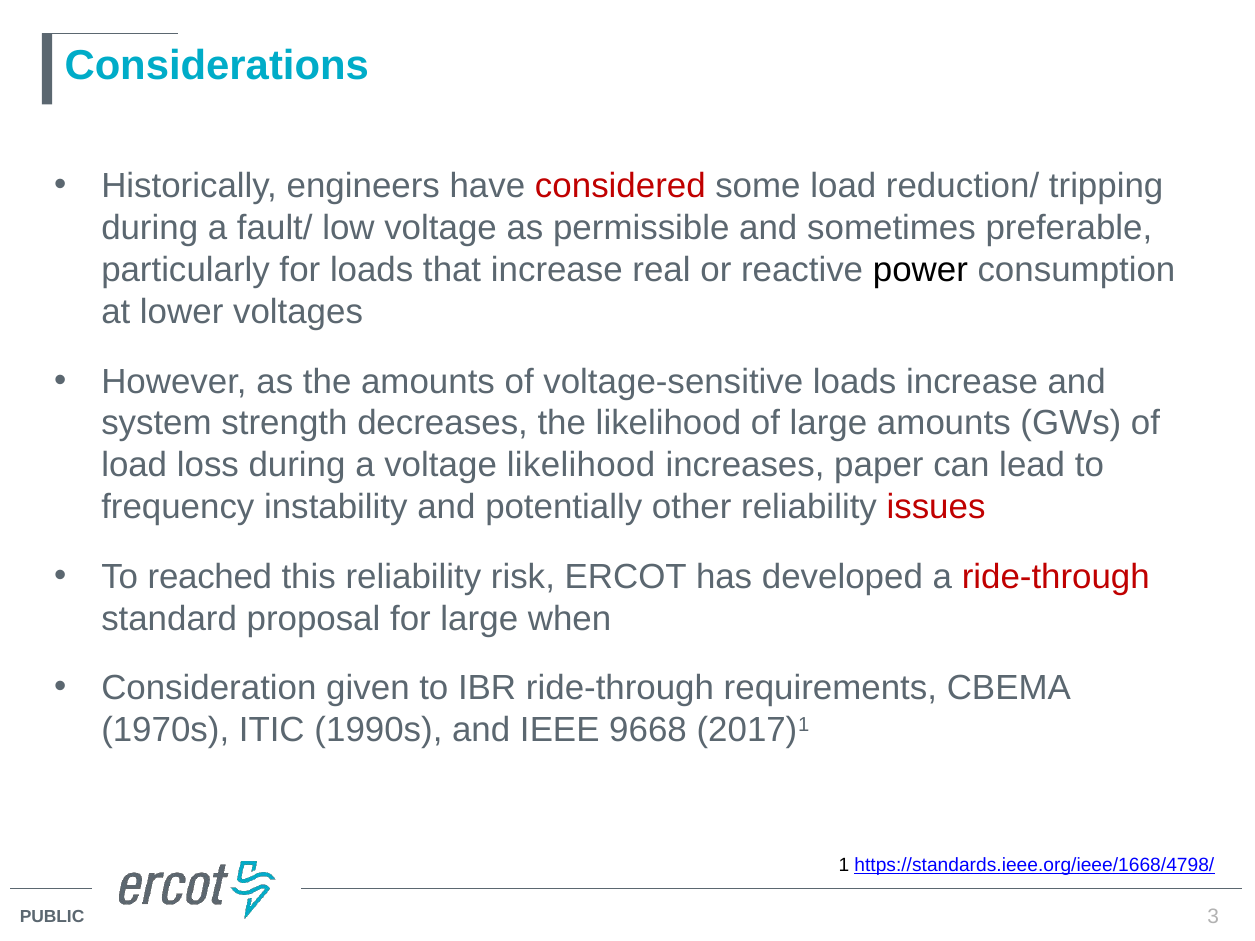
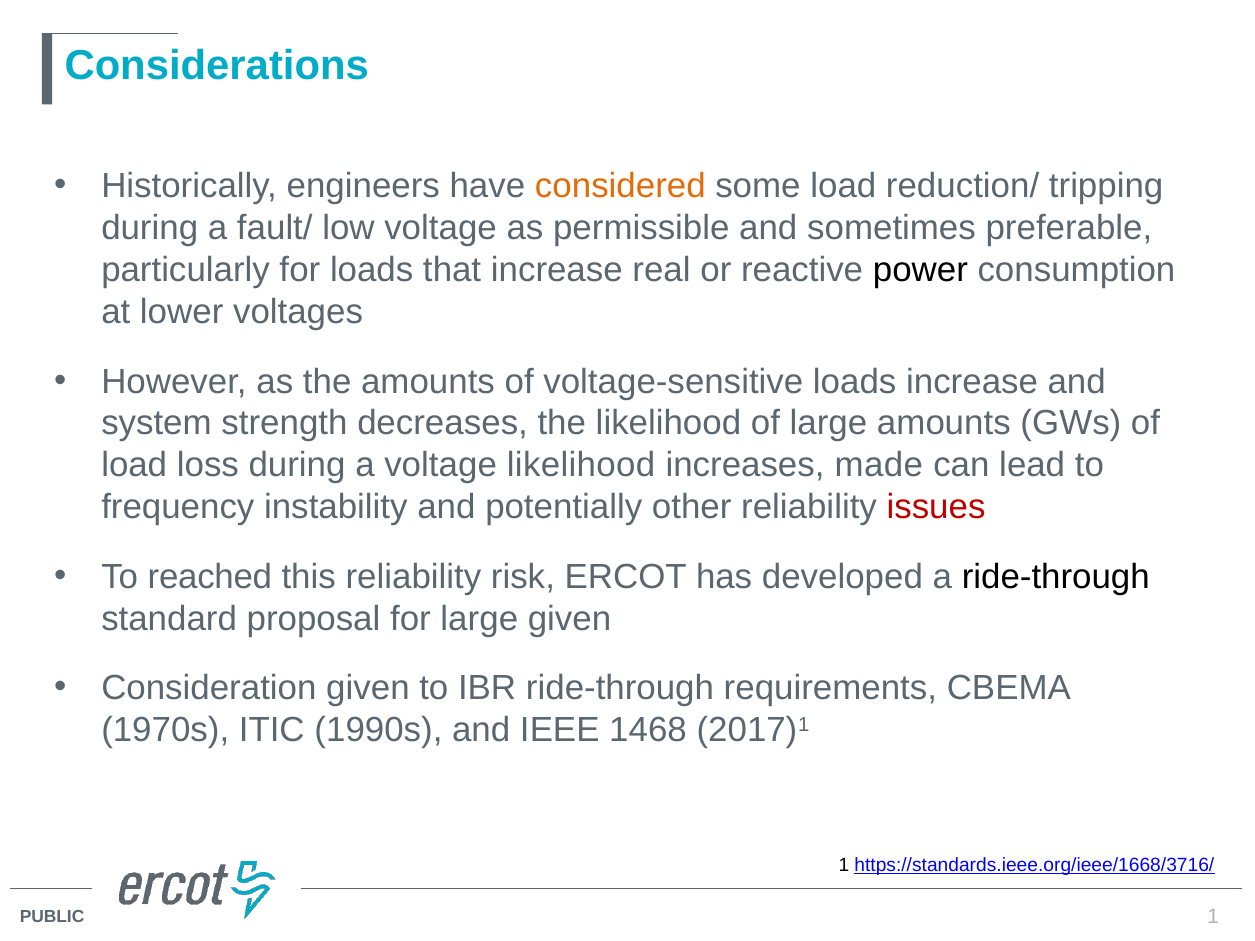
considered colour: red -> orange (620, 186)
paper: paper -> made (879, 465)
ride-through colour: red -> black (1056, 577)
large when: when -> given (570, 619)
9668: 9668 -> 1468 (648, 730)
https://standards.ieee.org/ieee/1668/4798/: https://standards.ieee.org/ieee/1668/4798/ -> https://standards.ieee.org/ieee/1668/3716/ (1034, 866)
3: 3 -> 1 (1213, 917)
